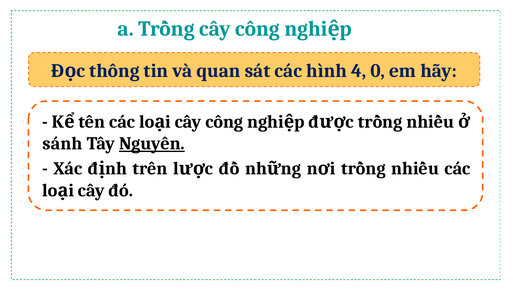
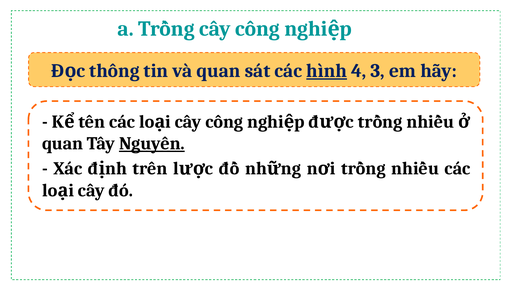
hình underline: none -> present (327, 71)
0: 0 -> 3 (378, 71)
sánh: sánh -> quan (63, 143)
